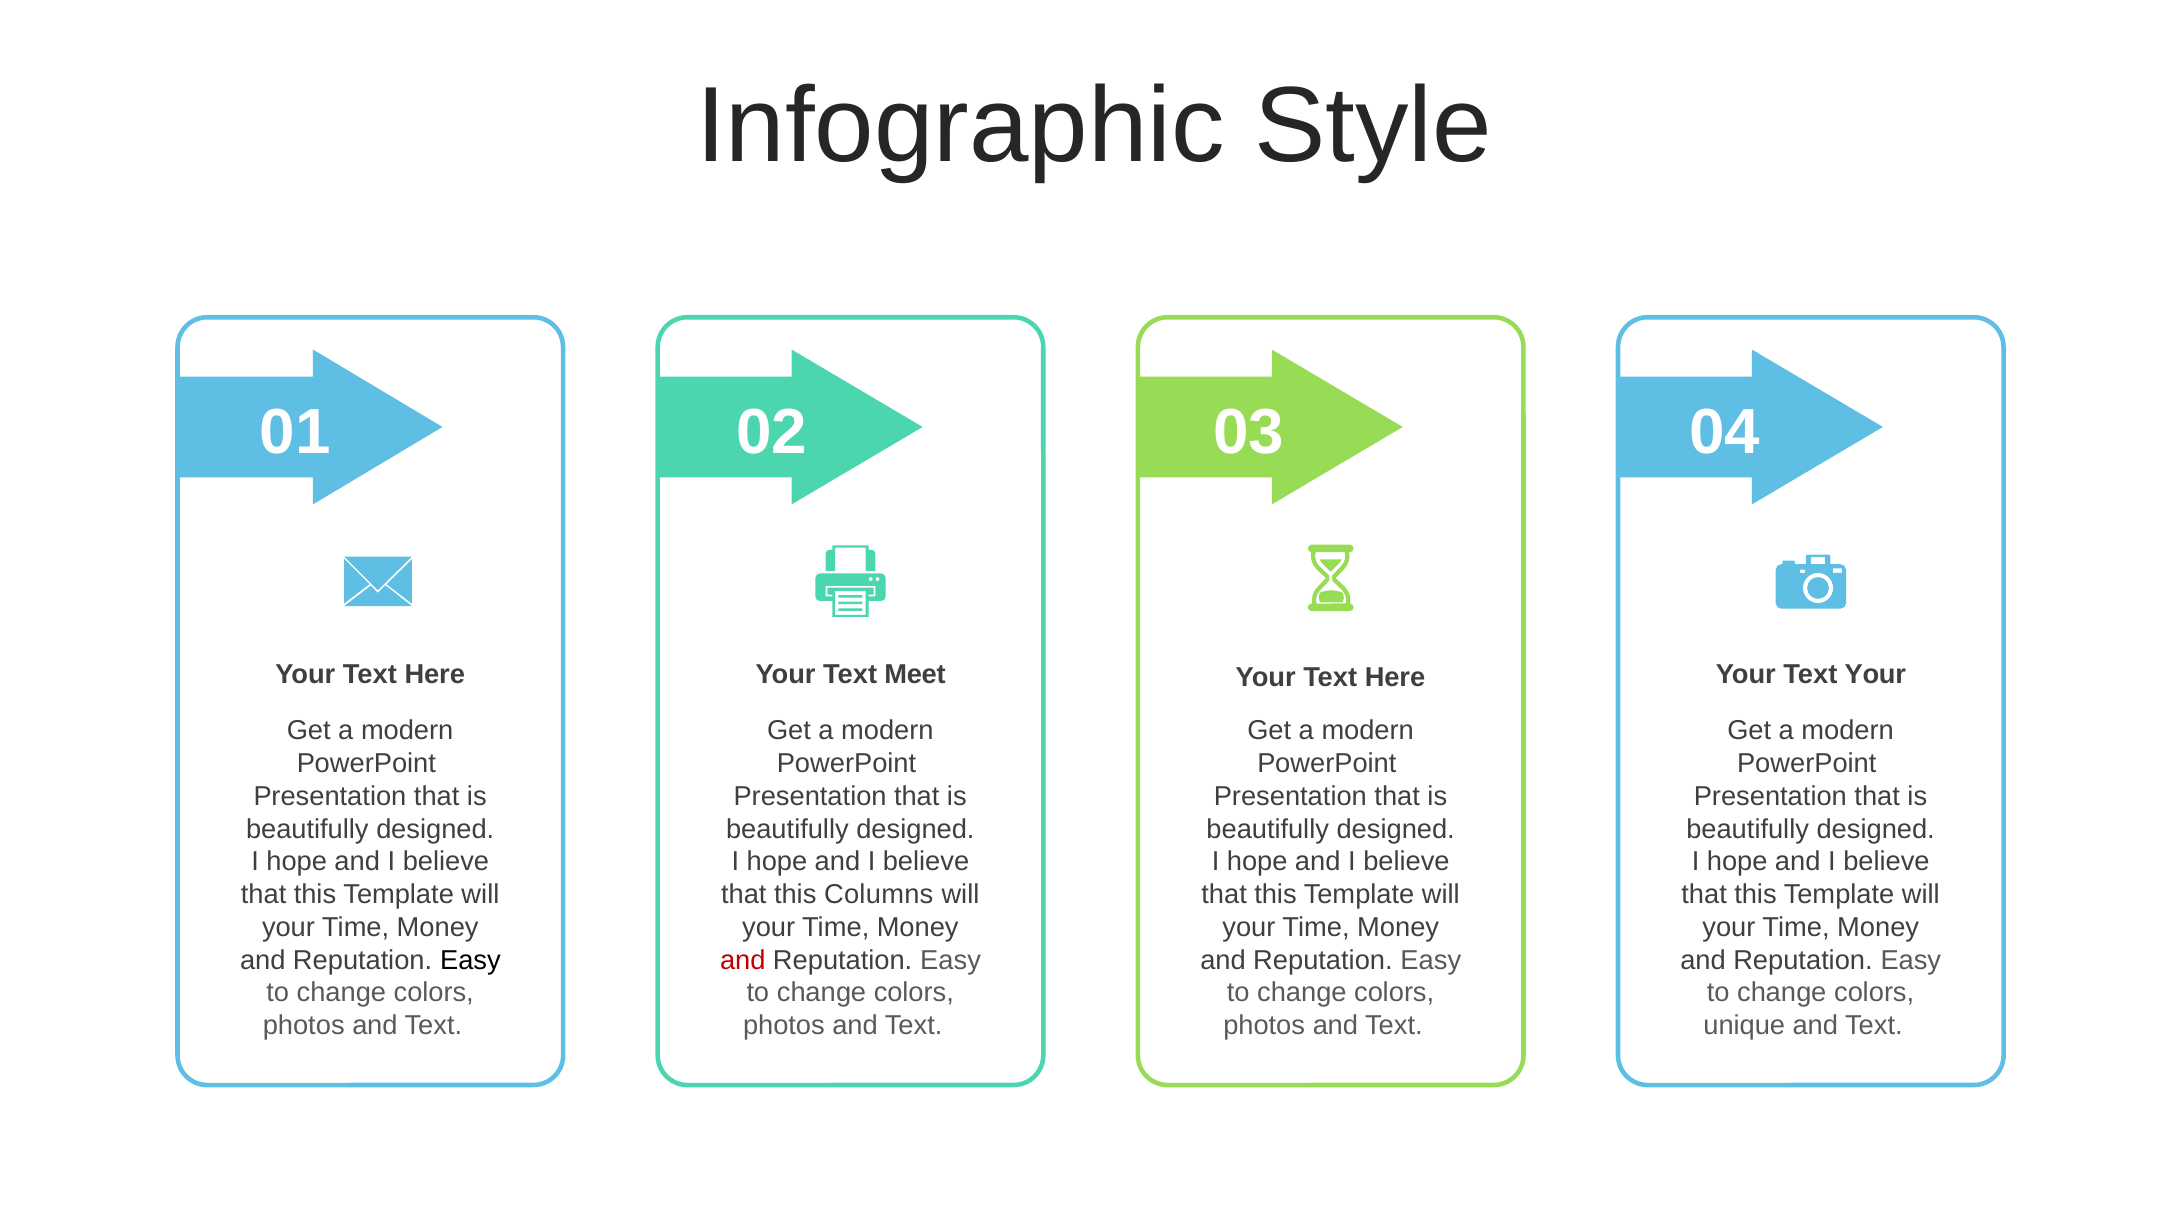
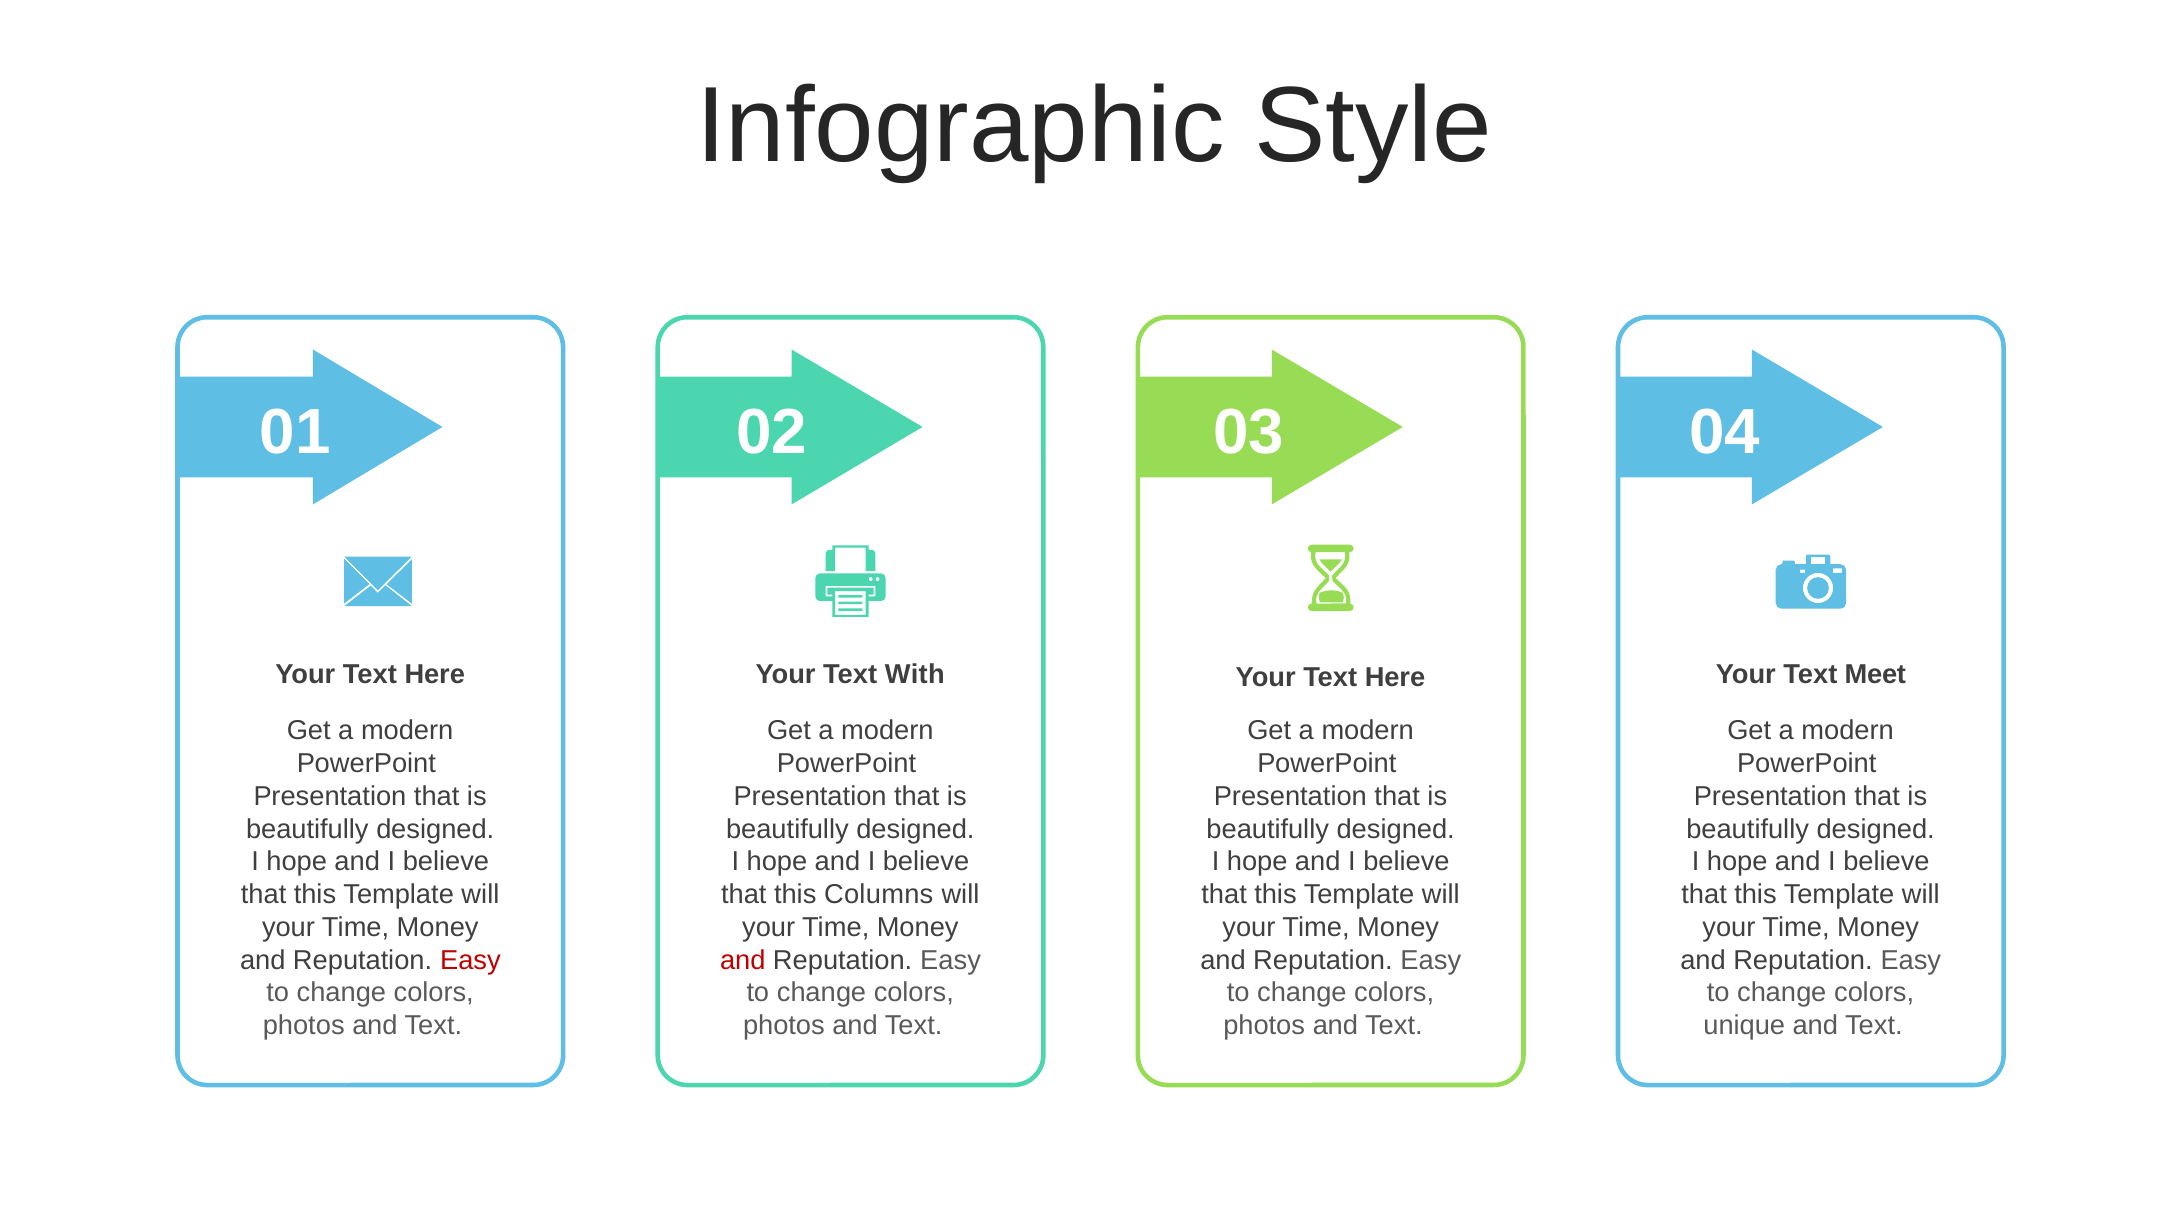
Meet: Meet -> With (915, 674)
Text Your: Your -> Meet (1875, 674)
Easy colour: black -> red (470, 960)
